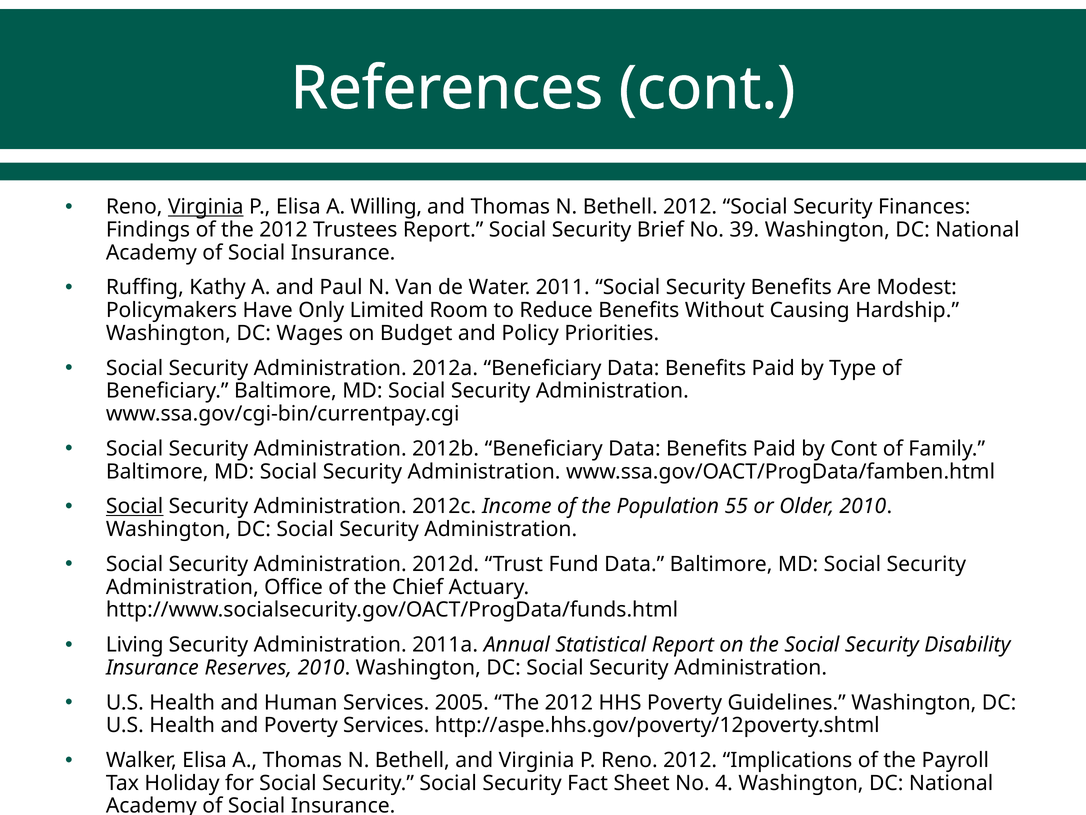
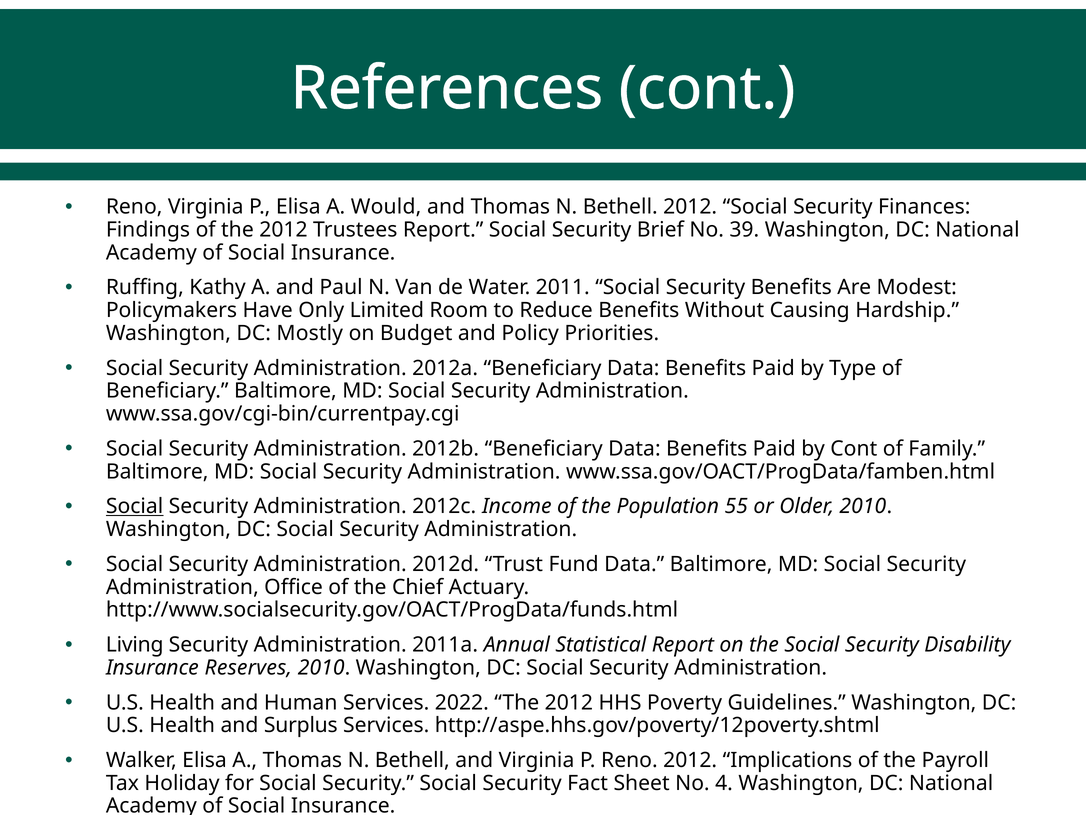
Virginia underline: present -> none (206, 207)
Willing: Willing -> Would (386, 207)
Wages: Wages -> Mostly (310, 333)
2005: 2005 -> 2022 (462, 702)
and Poverty: Poverty -> Surplus (301, 725)
